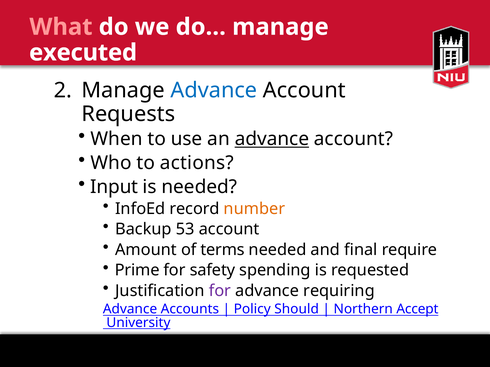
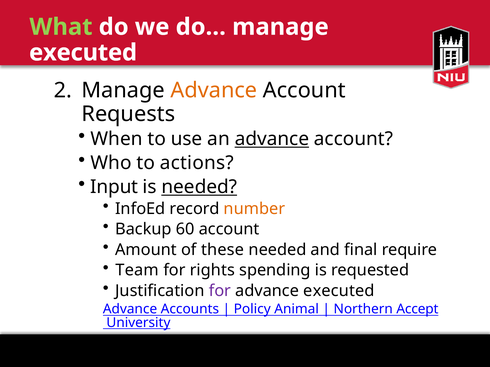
What colour: pink -> light green (61, 27)
Advance colour: blue -> orange (214, 91)
needed underline: none -> present (199, 187)
53: 53 -> 60 (185, 230)
terms: terms -> these (222, 250)
Prime: Prime -> Team (137, 271)
safety: safety -> rights (212, 271)
advance requiring: requiring -> executed (339, 291)
Should: Should -> Animal (297, 309)
